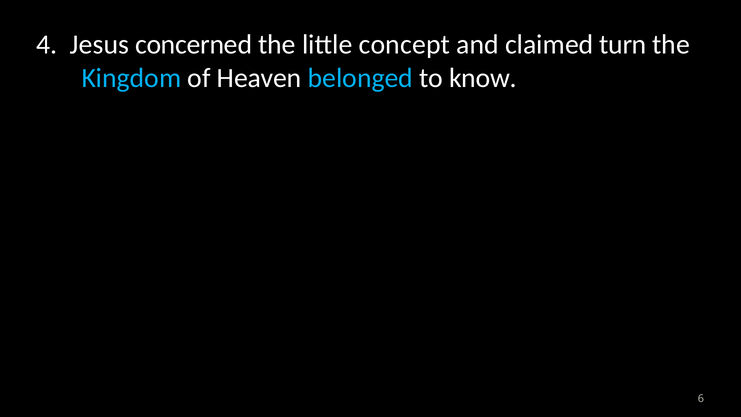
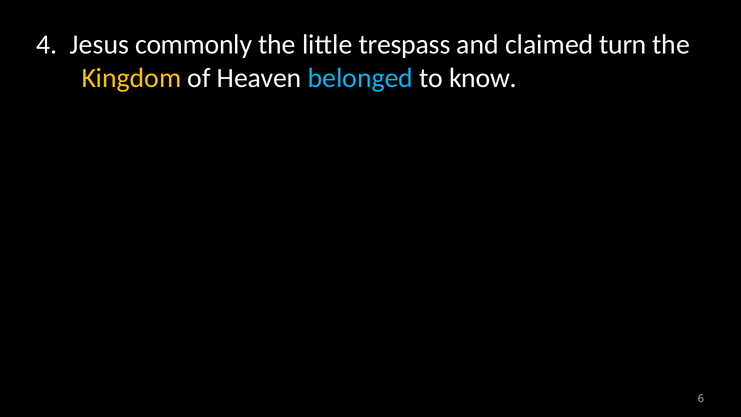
concerned: concerned -> commonly (194, 45)
concept: concept -> trespass (405, 45)
Kingdom colour: light blue -> yellow (131, 78)
